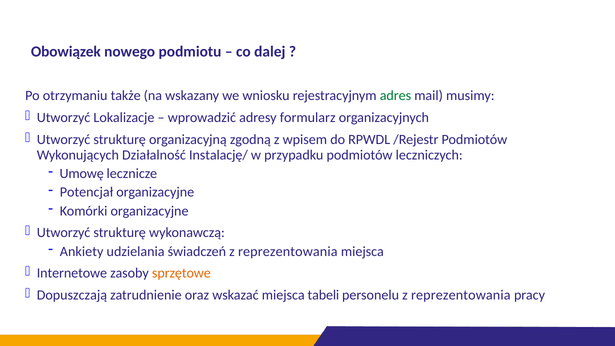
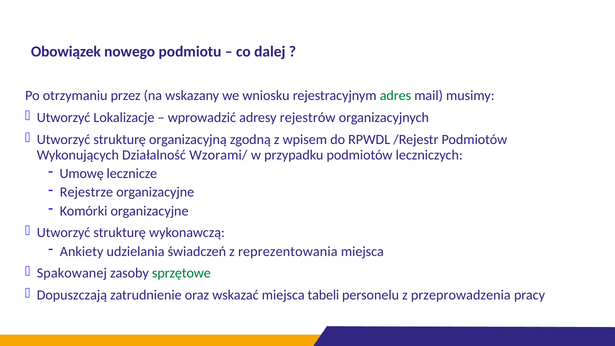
także: także -> przez (126, 96)
formularz: formularz -> rejestrów (308, 118)
Instalację/: Instalację/ -> Wzorami/ (218, 155)
Potencjał: Potencjał -> Rejestrze (86, 192)
Internetowe: Internetowe -> Spakowanej (72, 273)
sprzętowe colour: orange -> green (181, 273)
personelu z reprezentowania: reprezentowania -> przeprowadzenia (461, 295)
